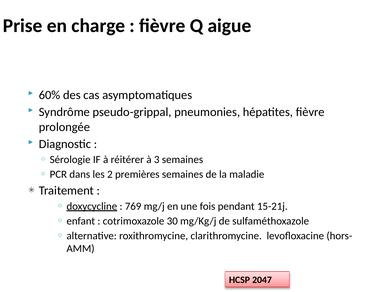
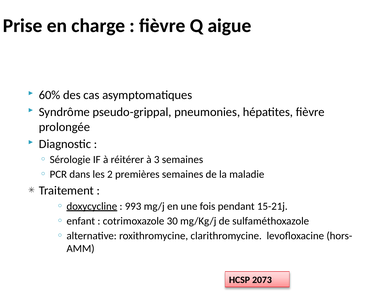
769: 769 -> 993 (133, 206)
2047: 2047 -> 2073 (262, 280)
